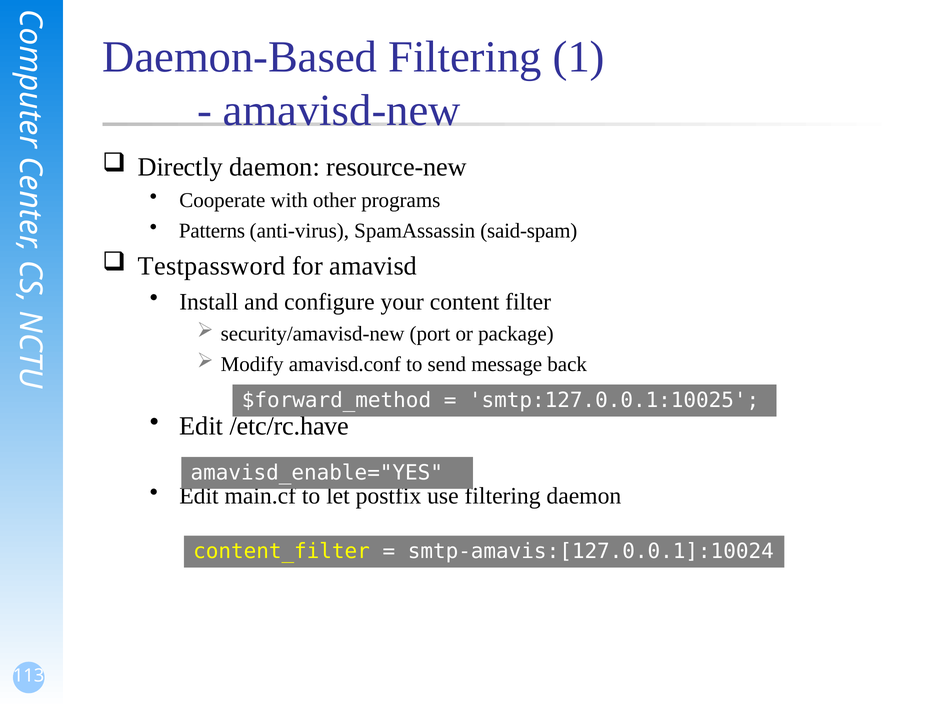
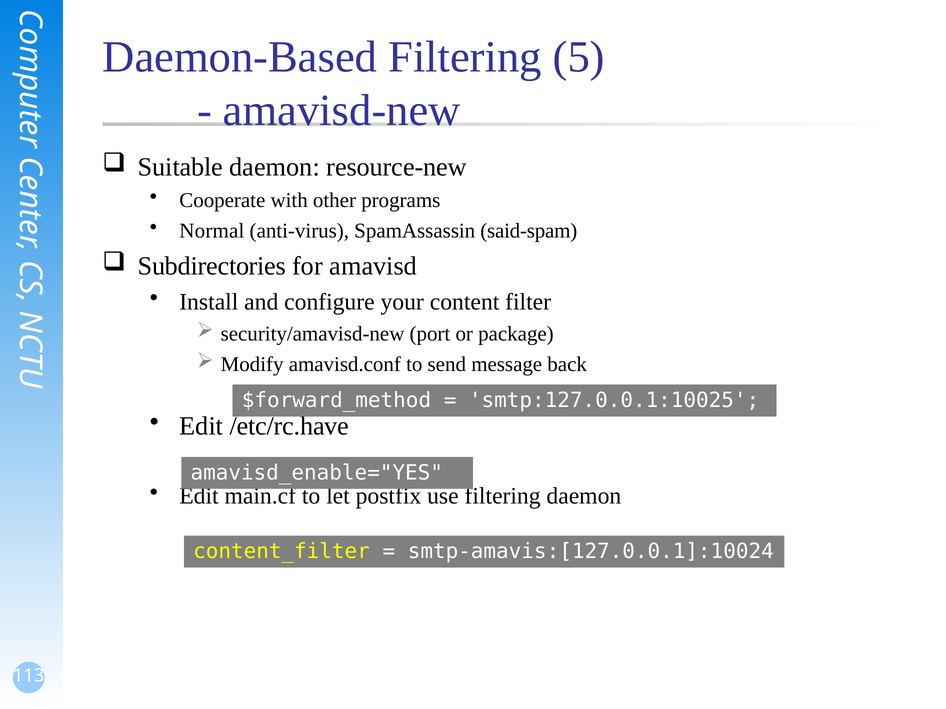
1: 1 -> 5 (579, 57)
Directly: Directly -> Suitable (180, 167)
Patterns: Patterns -> Normal (212, 231)
Testpassword: Testpassword -> Subdirectories (212, 266)
